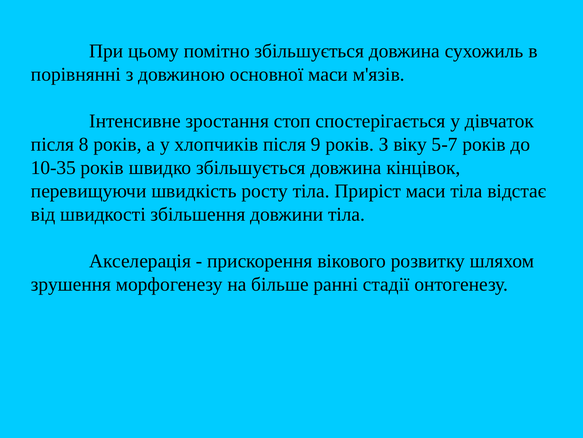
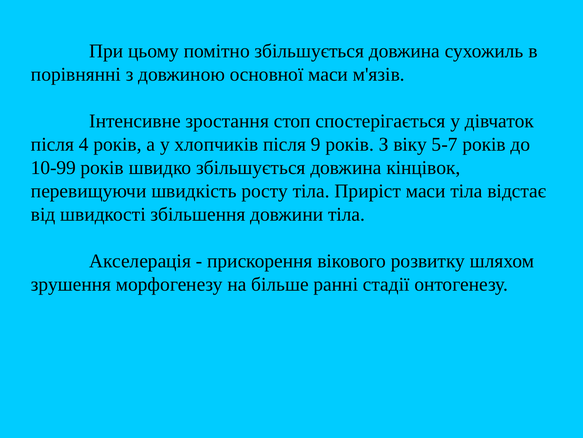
8: 8 -> 4 (84, 144)
10-35: 10-35 -> 10-99 (53, 167)
